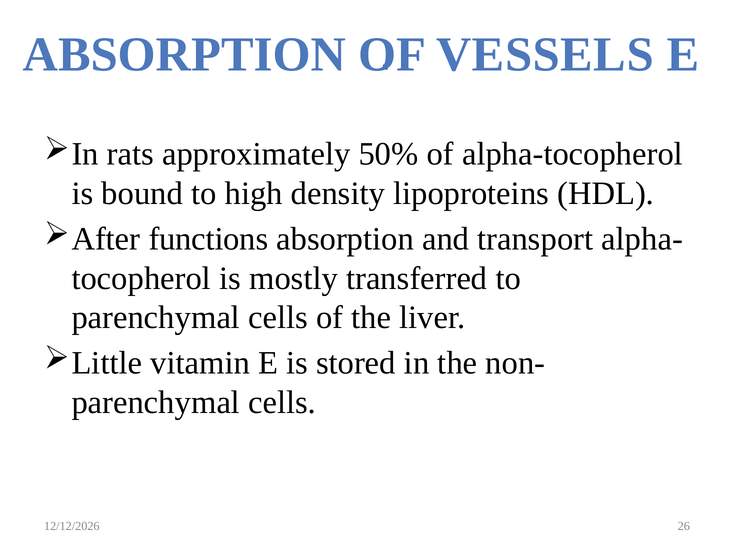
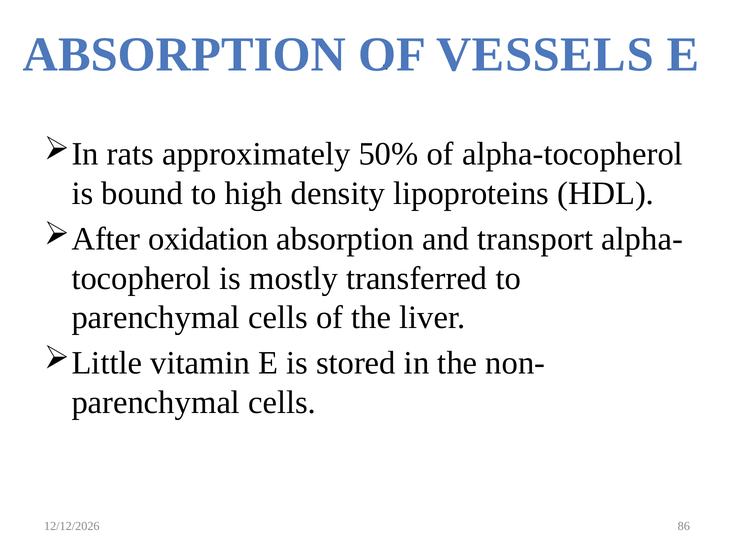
functions: functions -> oxidation (208, 239)
26: 26 -> 86 (684, 526)
